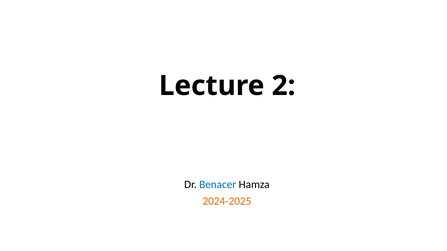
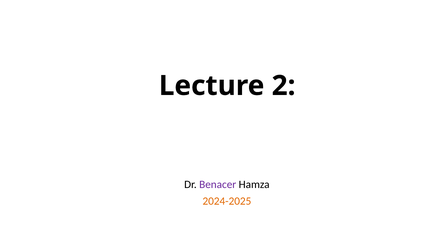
Benacer colour: blue -> purple (218, 185)
